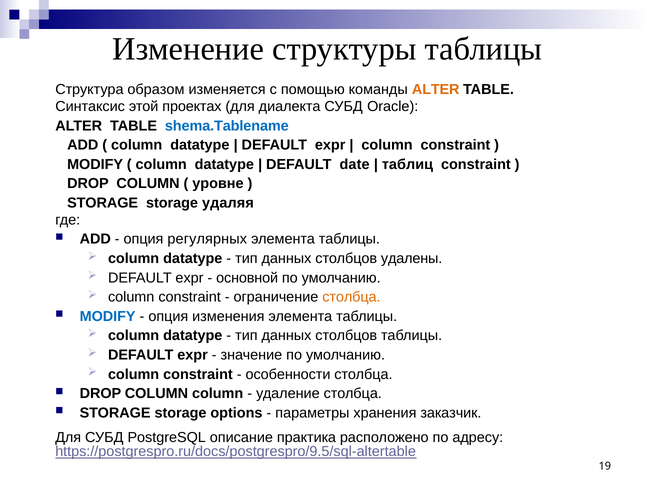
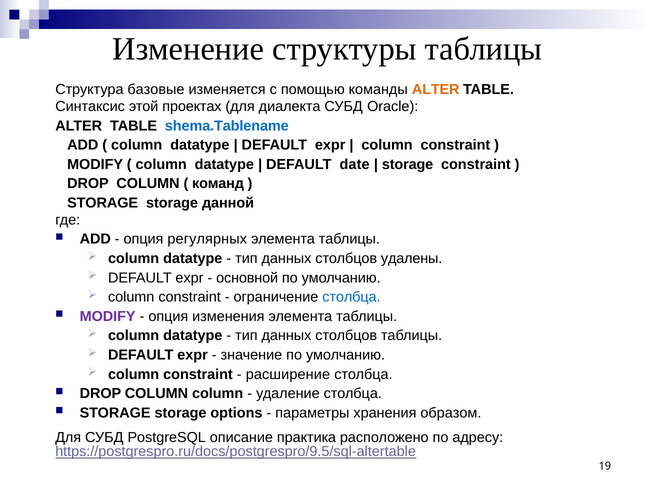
образом: образом -> базовые (156, 90)
таблиц: таблиц -> storage (408, 164)
уровне: уровне -> команд (218, 184)
удаляя: удаляя -> данной (228, 203)
столбца colour: orange -> blue (351, 297)
MODIFY colour: blue -> purple (108, 316)
особенности: особенности -> расширение (288, 374)
заказчик: заказчик -> образом (451, 413)
